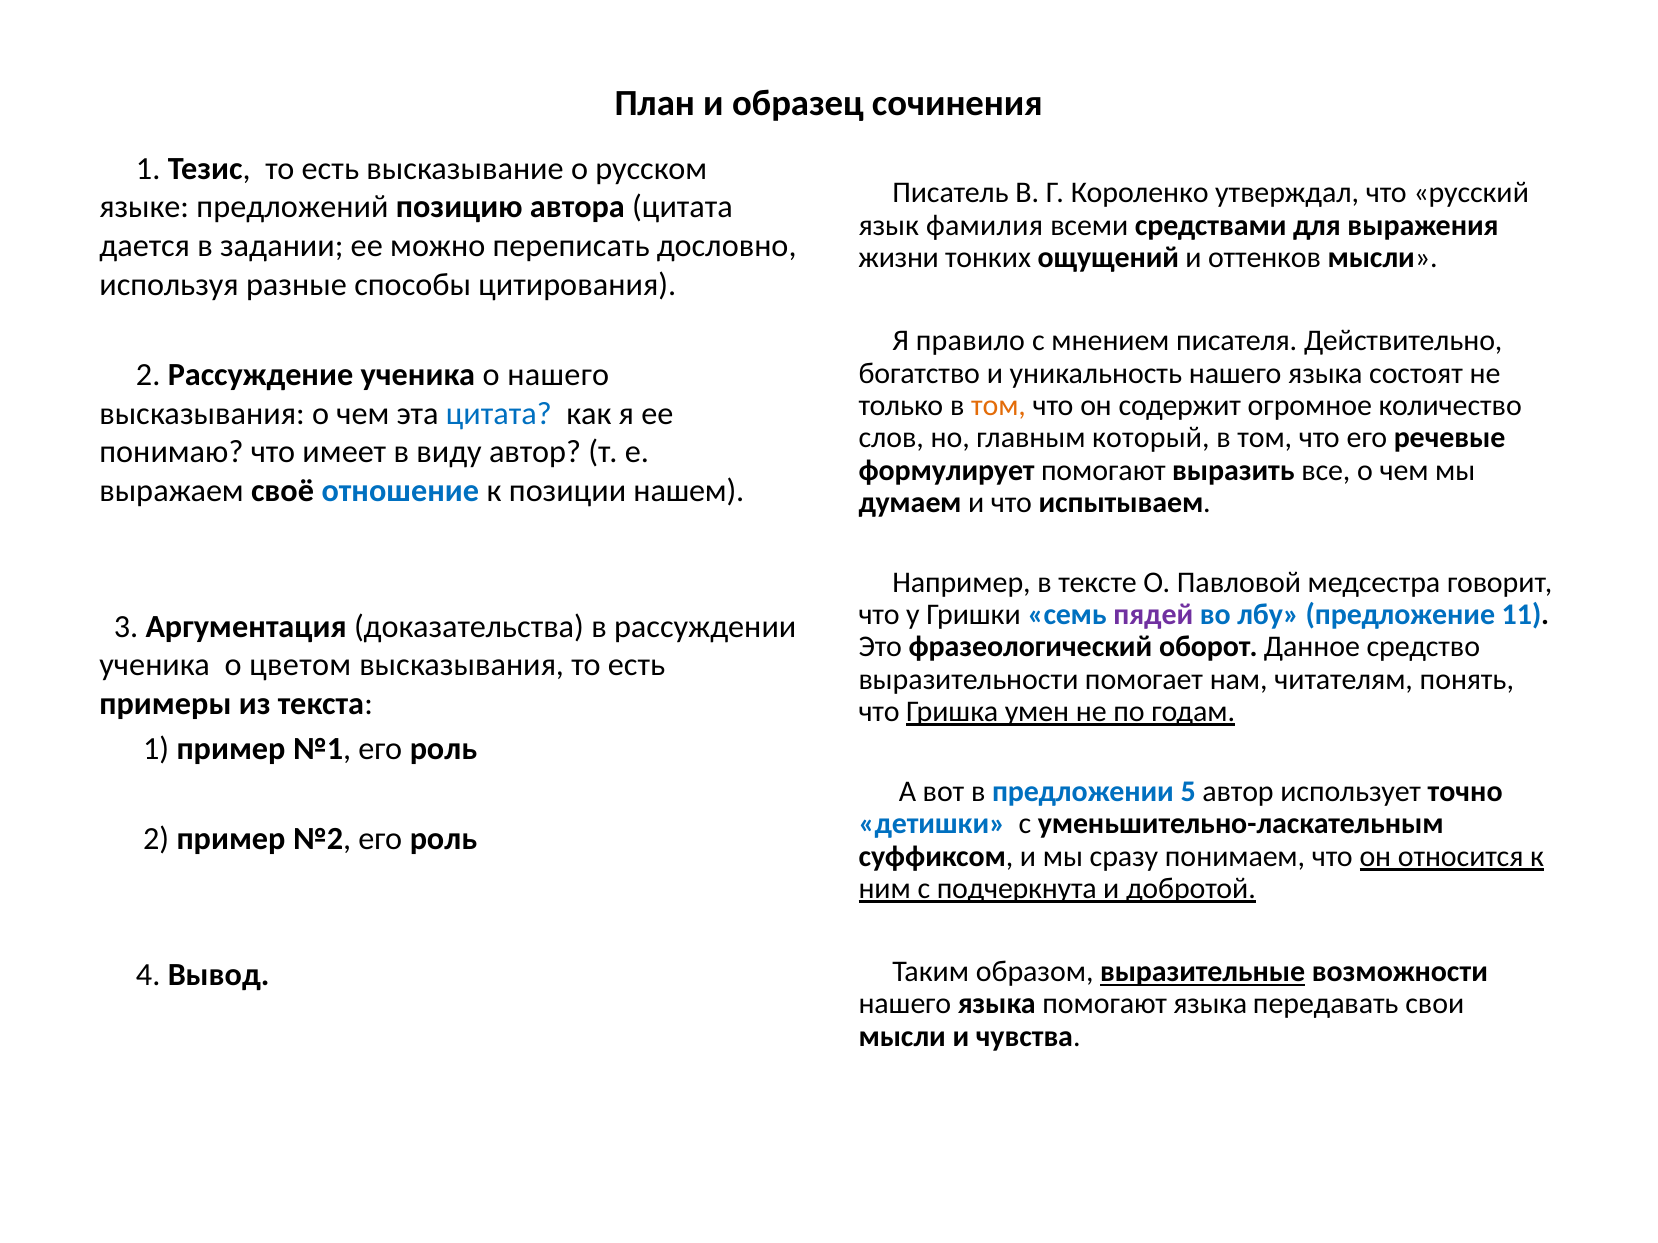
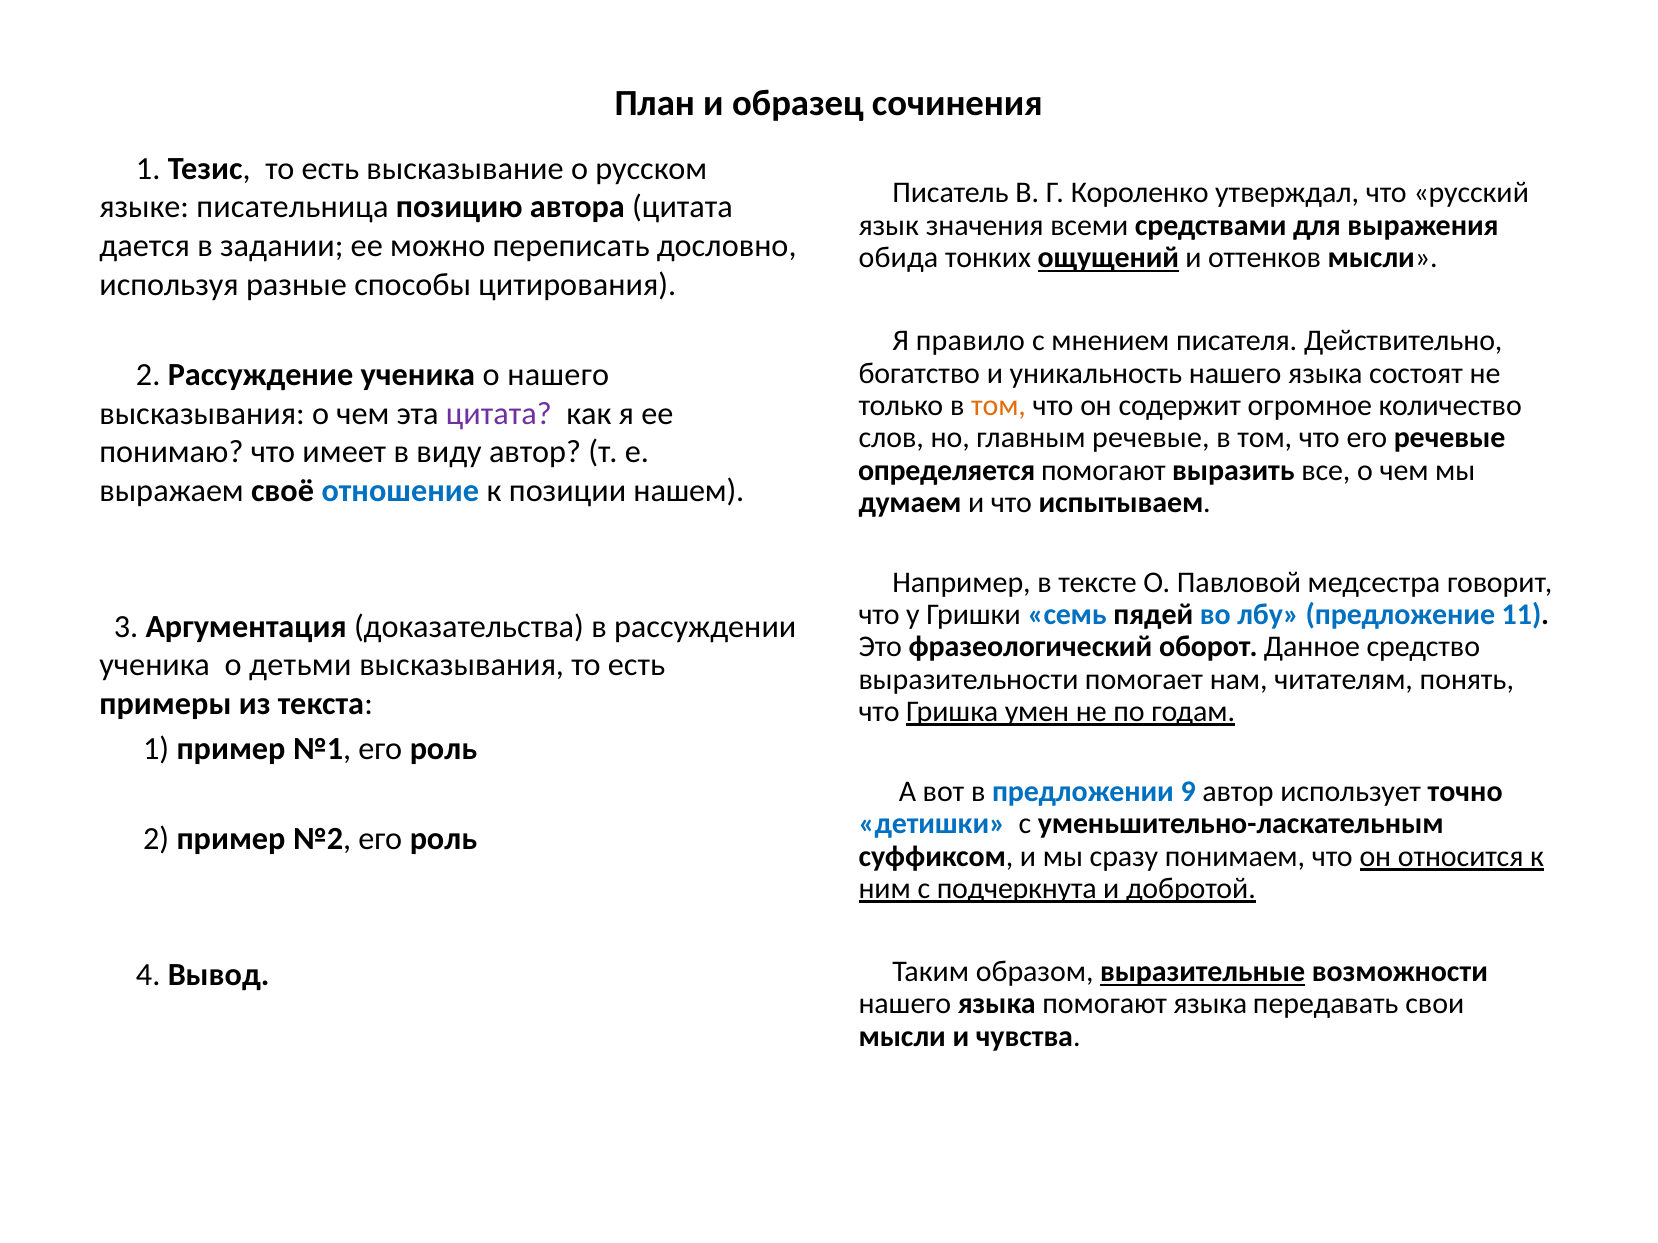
предложений: предложений -> писательница (292, 207)
фамилия: фамилия -> значения (985, 225)
жизни: жизни -> обида (898, 258)
ощущений underline: none -> present (1108, 258)
цитата colour: blue -> purple (499, 414)
главным который: который -> речевые (1151, 438)
формулирует: формулирует -> определяется (947, 471)
пядей colour: purple -> black (1153, 615)
цветом: цветом -> детьми (300, 665)
5: 5 -> 9 (1188, 792)
